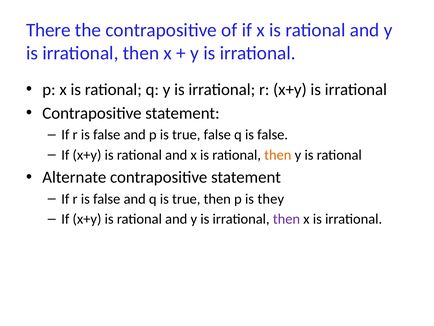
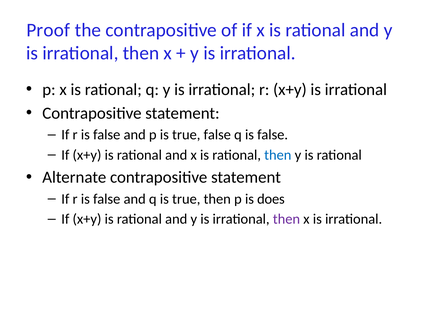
There: There -> Proof (48, 30)
then colour: orange -> blue (278, 155)
they: they -> does (271, 199)
